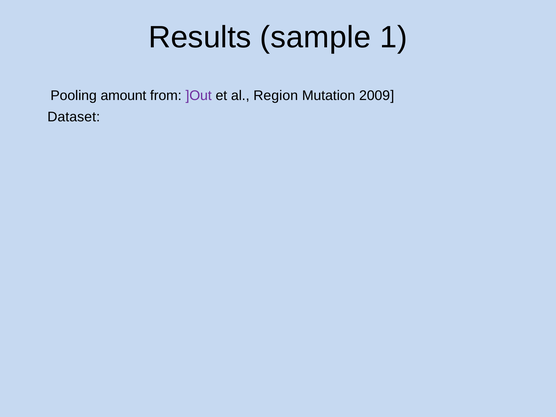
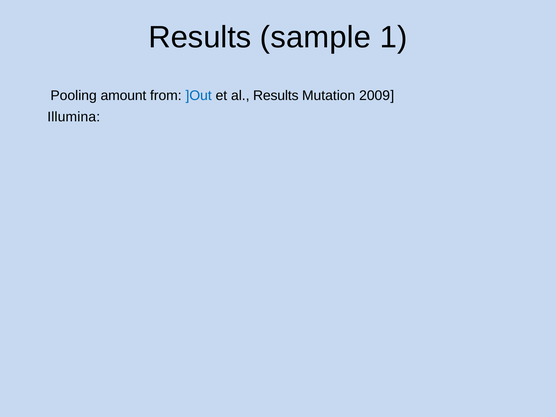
Out colour: purple -> blue (199, 95)
al Region: Region -> Results (276, 95)
Dataset: Dataset -> Illumina (74, 117)
